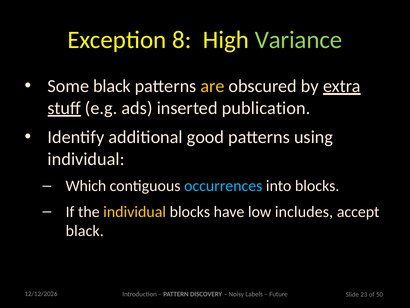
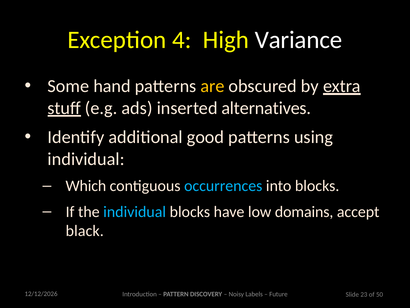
8: 8 -> 4 (182, 40)
Variance colour: light green -> white (299, 40)
Some black: black -> hand (112, 86)
publication: publication -> alternatives (266, 108)
individual colour: yellow -> light blue (135, 211)
includes: includes -> domains (304, 211)
